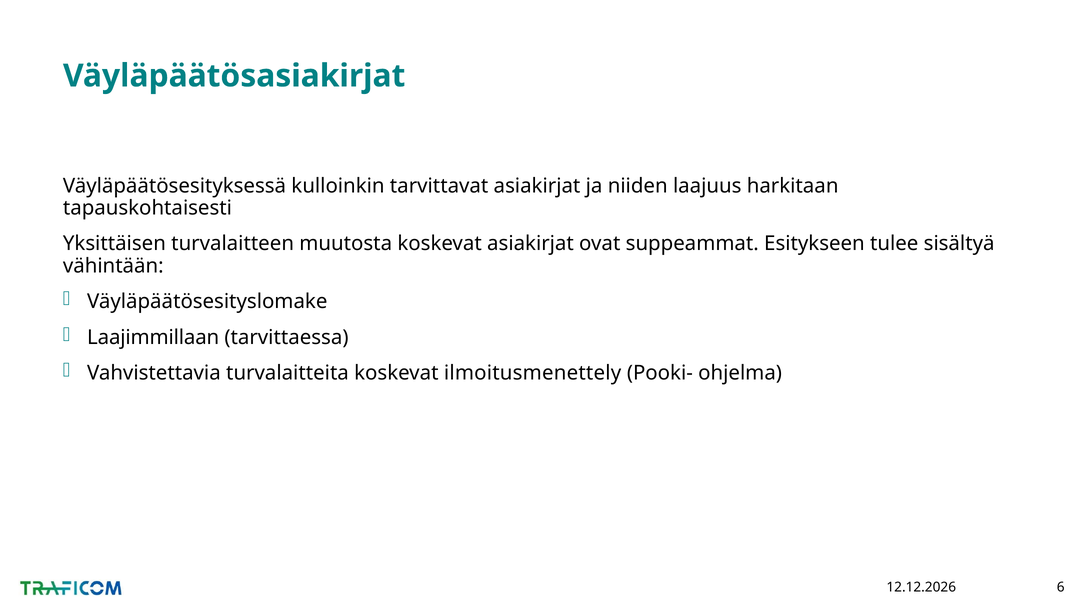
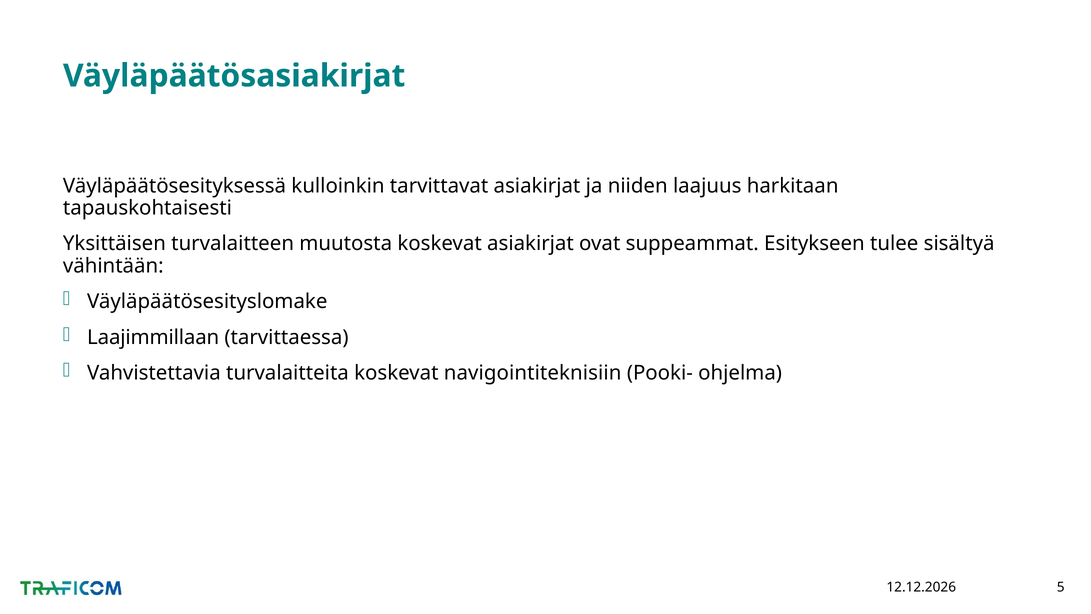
ilmoitusmenettely: ilmoitusmenettely -> navigointiteknisiin (533, 373)
6: 6 -> 5 (1061, 587)
